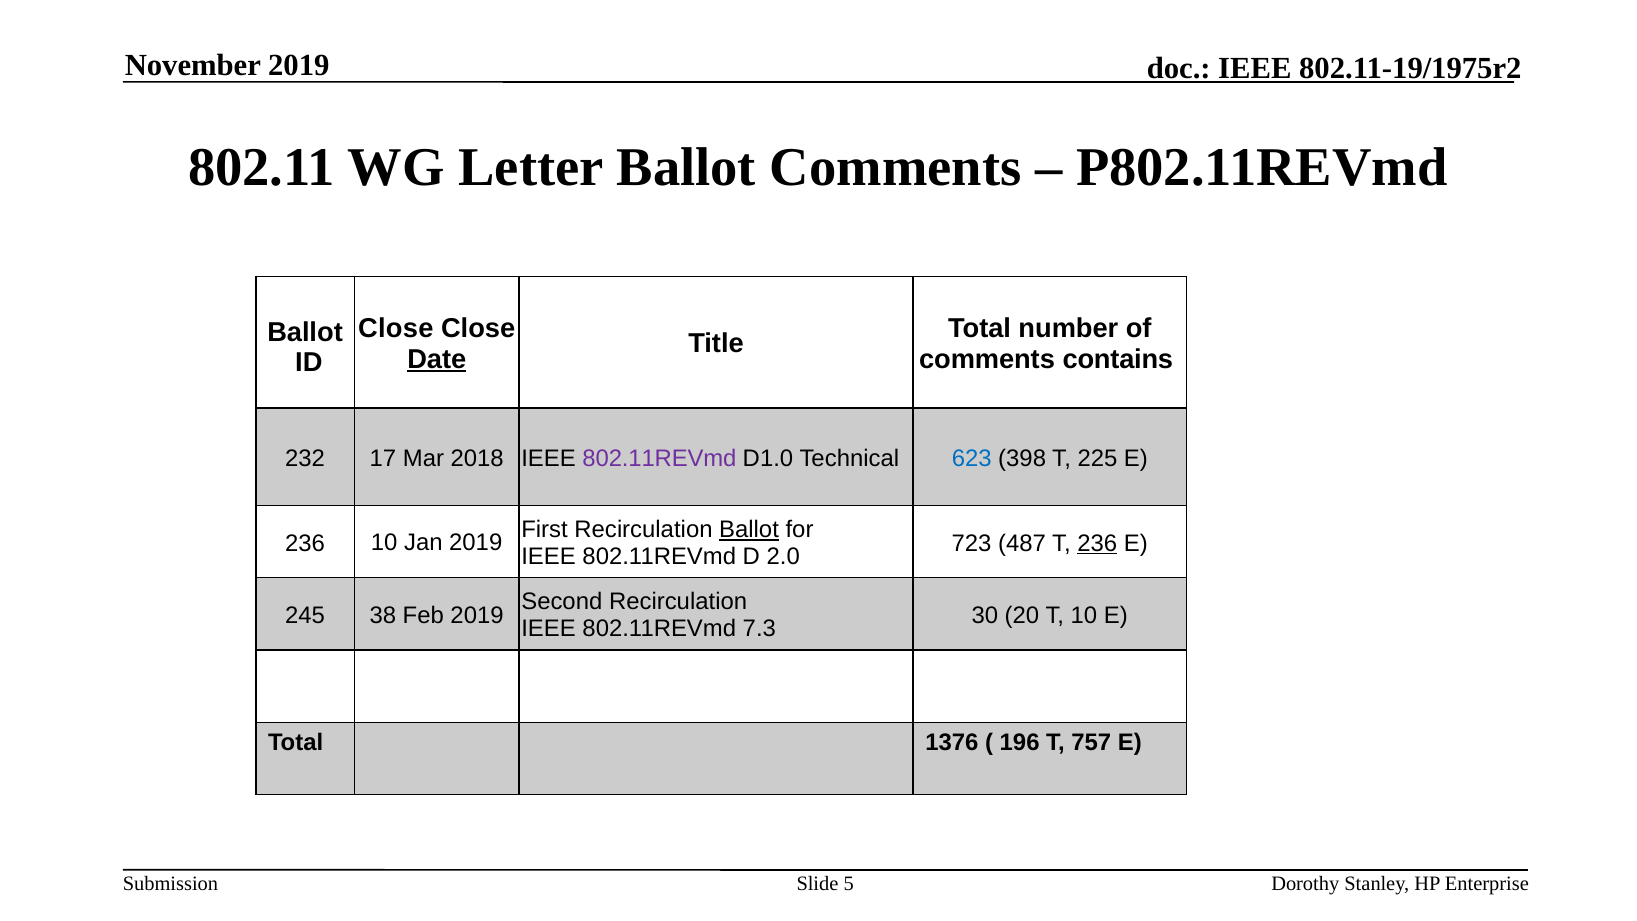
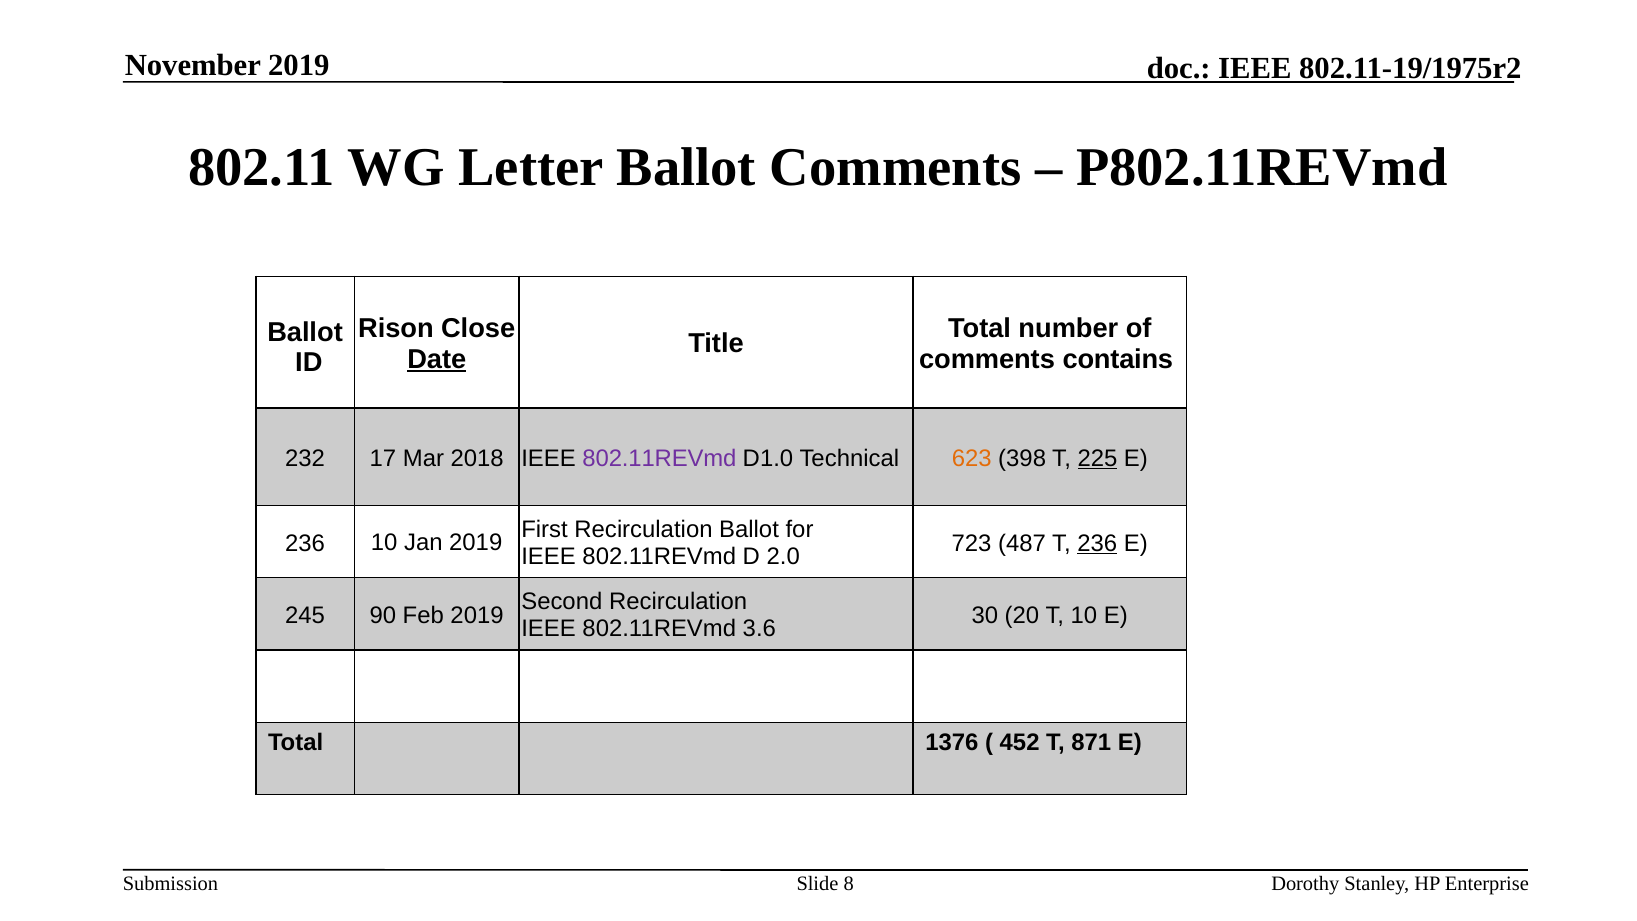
Close: Close -> Rison (396, 329)
623 colour: blue -> orange (972, 458)
225 underline: none -> present (1097, 458)
Ballot underline: present -> none (749, 530)
38: 38 -> 90 (383, 615)
7.3: 7.3 -> 3.6 (759, 629)
196: 196 -> 452 (1020, 742)
757: 757 -> 871 (1091, 742)
5: 5 -> 8 (849, 883)
